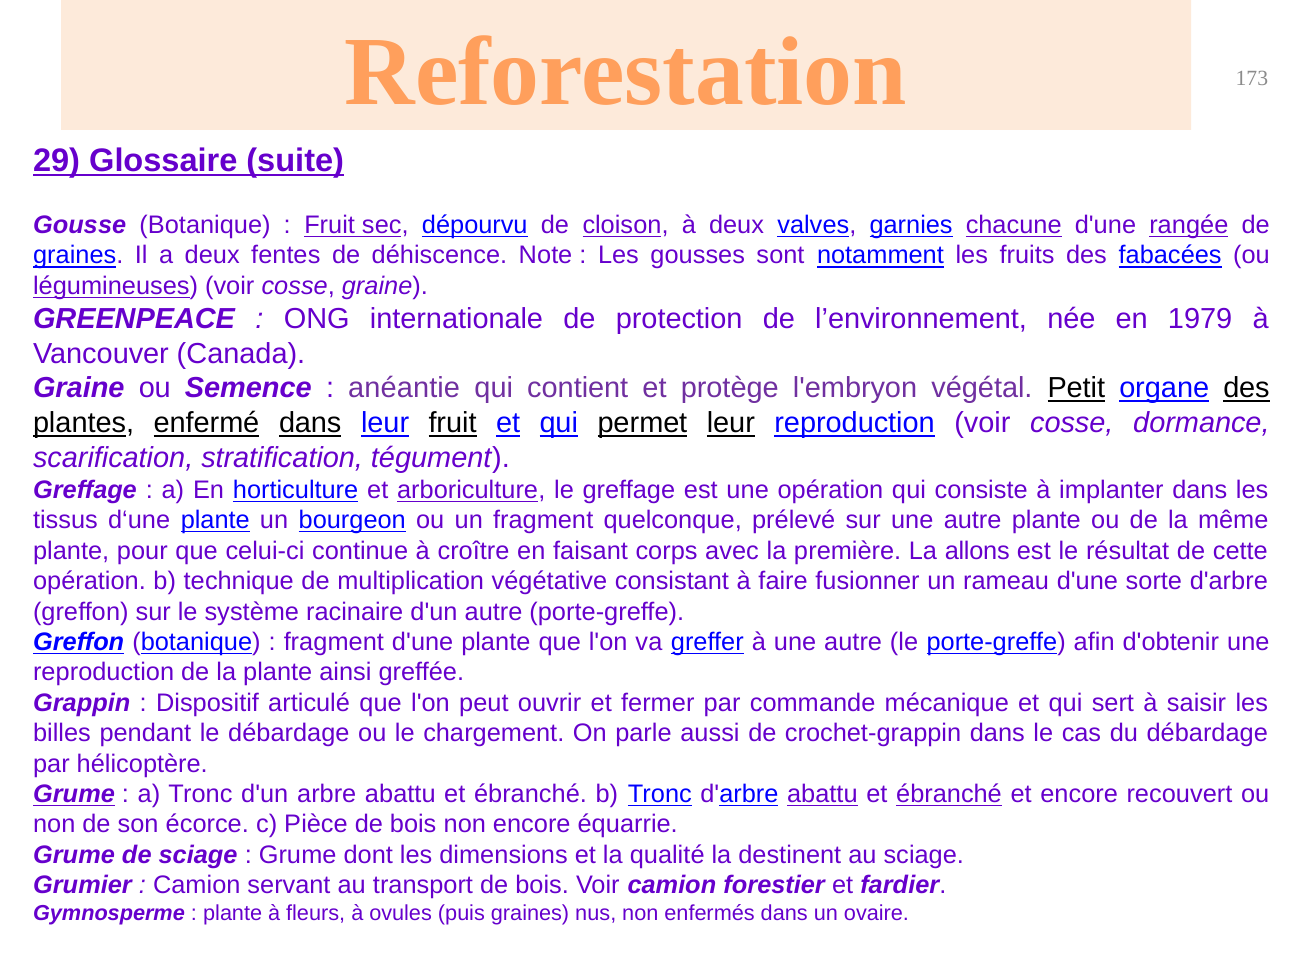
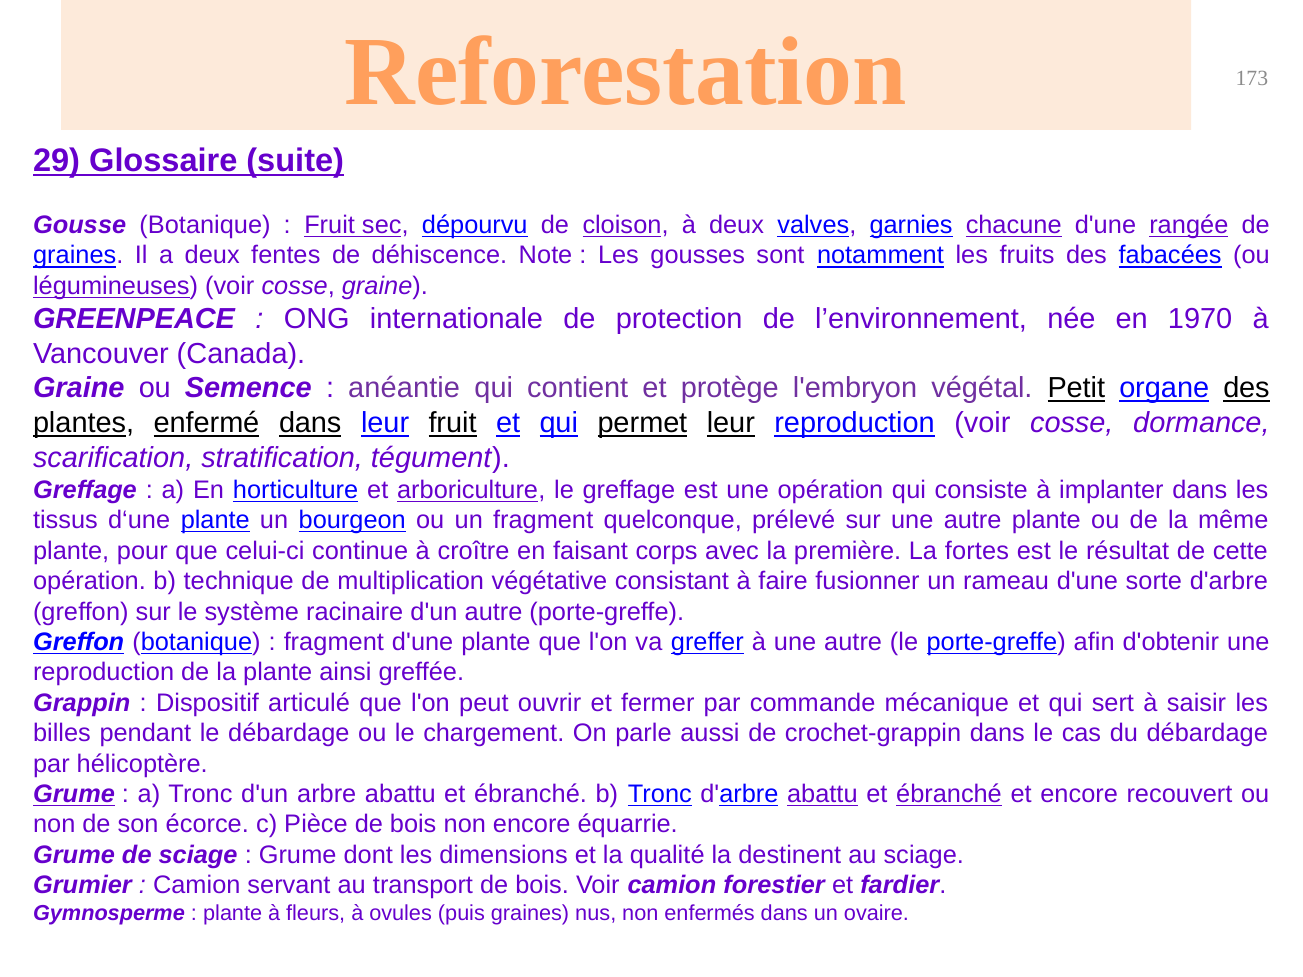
1979: 1979 -> 1970 (1200, 319)
allons: allons -> fortes (977, 551)
